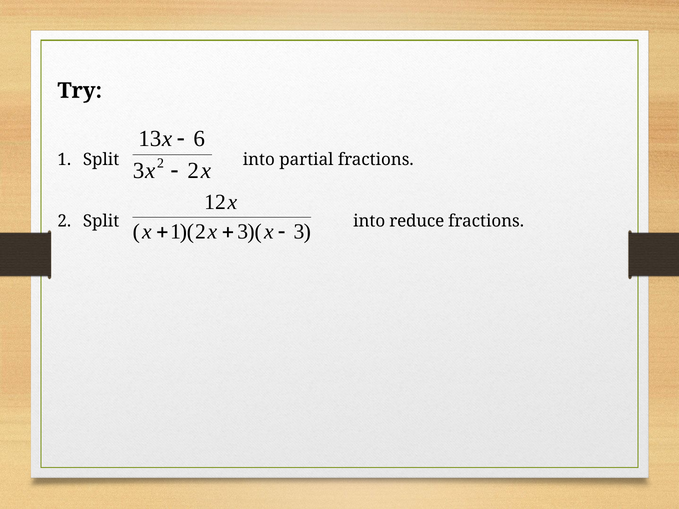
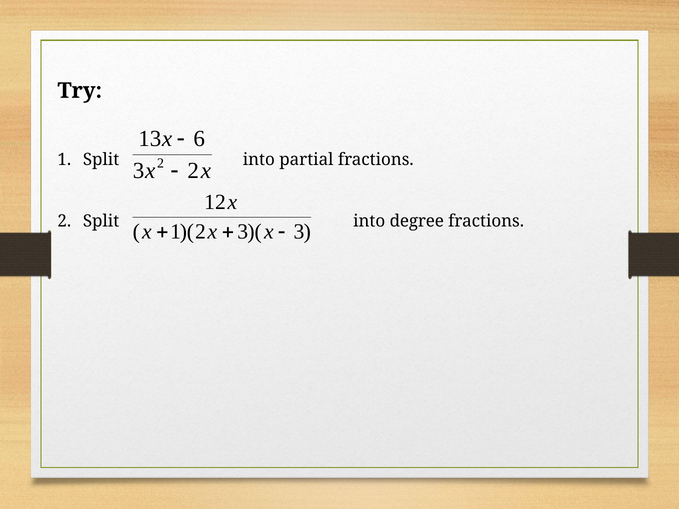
reduce: reduce -> degree (417, 221)
